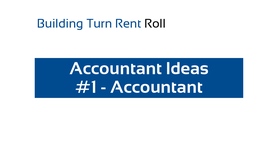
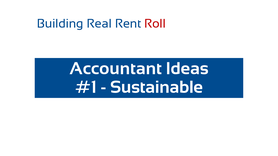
Turn: Turn -> Real (99, 24)
Roll colour: black -> red (155, 24)
Accountant: Accountant -> Sustainable (157, 87)
